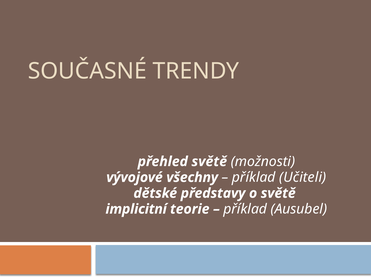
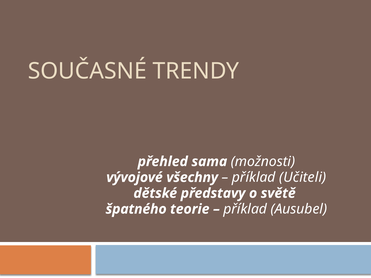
přehled světě: světě -> sama (209, 162)
implicitní: implicitní -> špatného (136, 209)
